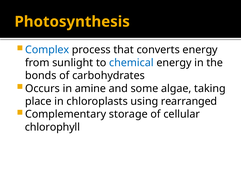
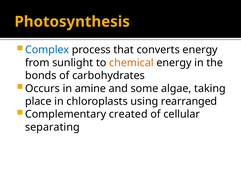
chemical colour: blue -> orange (131, 63)
storage: storage -> created (128, 114)
chlorophyll: chlorophyll -> separating (52, 127)
